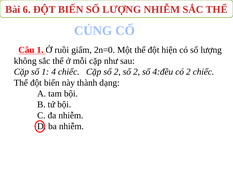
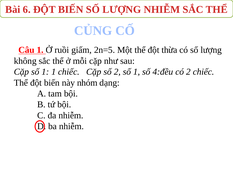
2n=0: 2n=0 -> 2n=5 (104, 50)
hiện: hiện -> thừa (169, 50)
1 4: 4 -> 1 (54, 72)
2 số 2: 2 -> 1 (137, 72)
thành: thành -> nhóm (87, 83)
